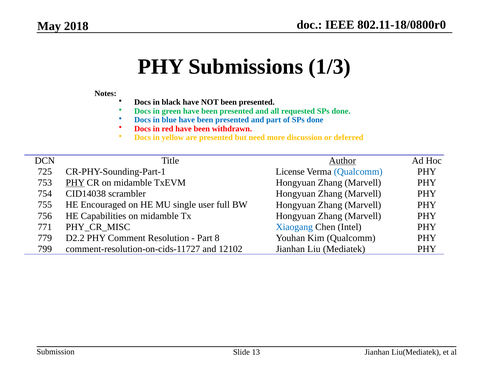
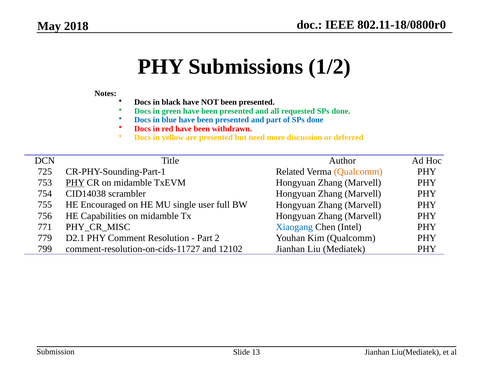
1/3: 1/3 -> 1/2 (330, 67)
Author underline: present -> none (342, 161)
License: License -> Related (290, 172)
Qualcomm colour: blue -> orange (358, 172)
D2.2: D2.2 -> D2.1 (75, 238)
8: 8 -> 2 (217, 238)
